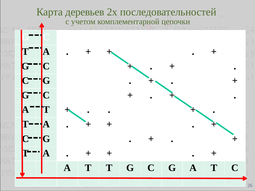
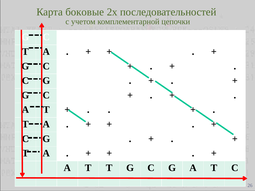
деревьев: деревьев -> боковые (85, 12)
